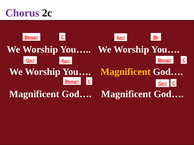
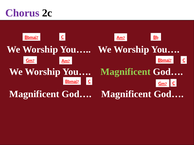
Magnificent colour: yellow -> light green (126, 72)
